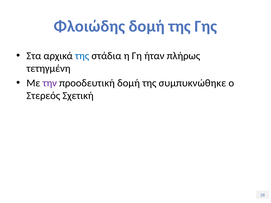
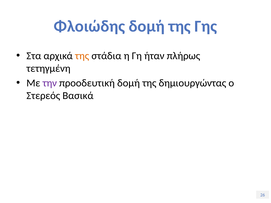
της colour: blue -> orange (82, 56)
συμπυκνώθηκε: συμπυκνώθηκε -> δημιουργώντας (192, 83)
Σχετική: Σχετική -> Βασικά (78, 96)
